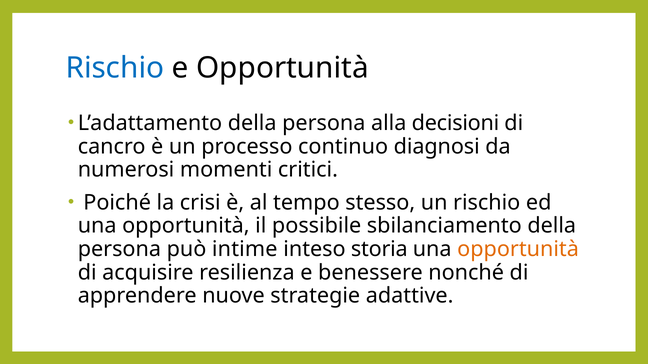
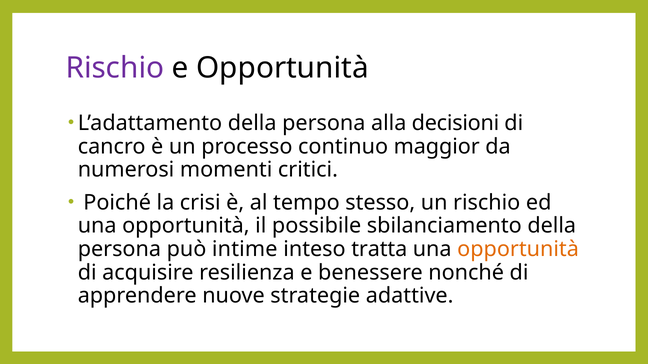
Rischio colour: blue -> purple (115, 68)
diagnosi: diagnosi -> maggior (437, 147)
storia: storia -> tratta (379, 249)
